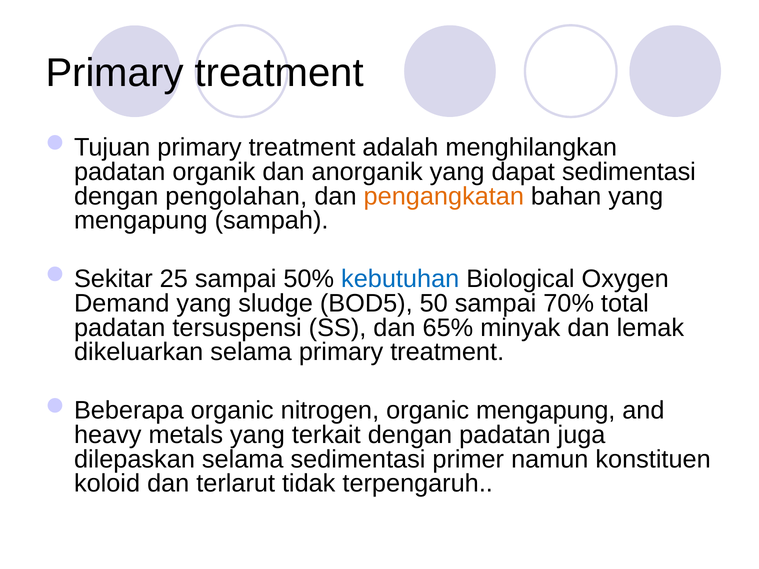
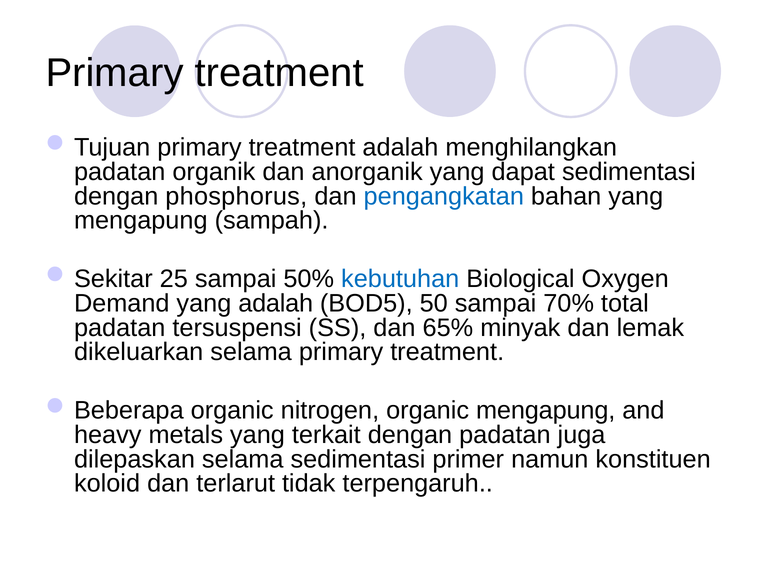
pengolahan: pengolahan -> phosphorus (236, 196)
pengangkatan colour: orange -> blue (444, 196)
yang sludge: sludge -> adalah (276, 304)
